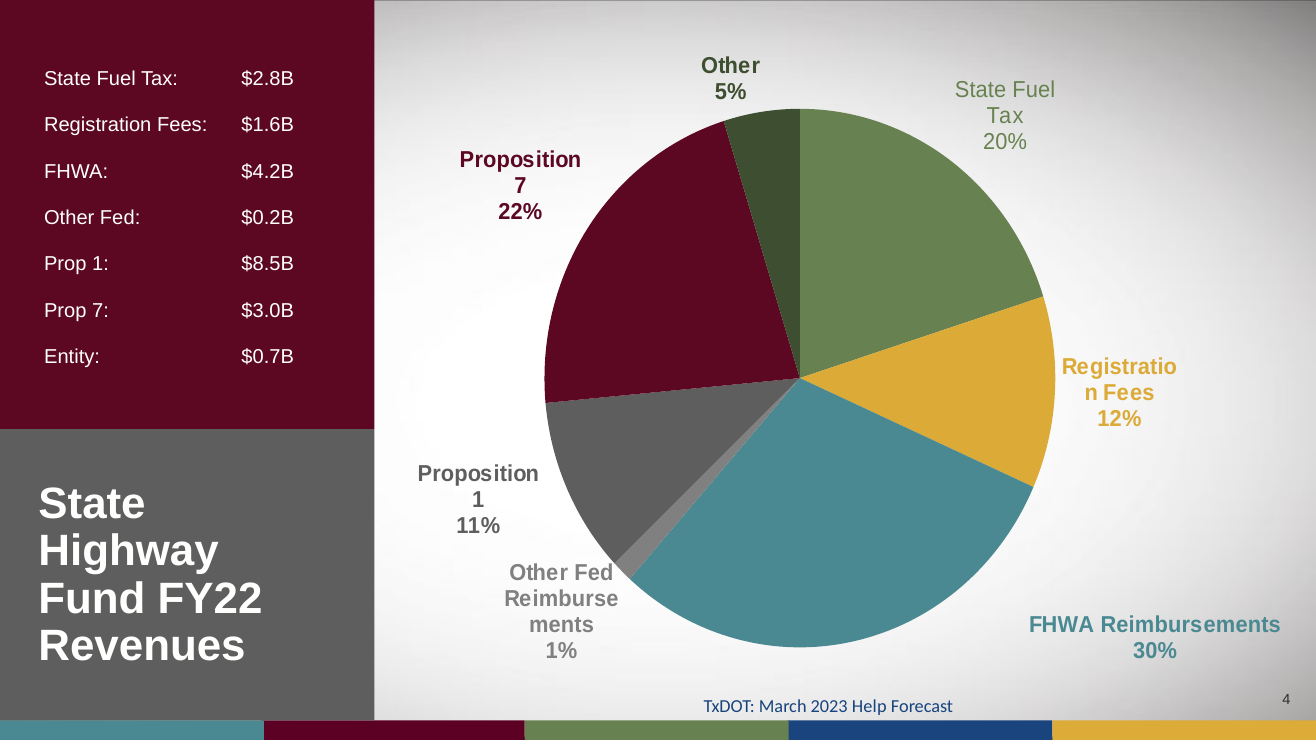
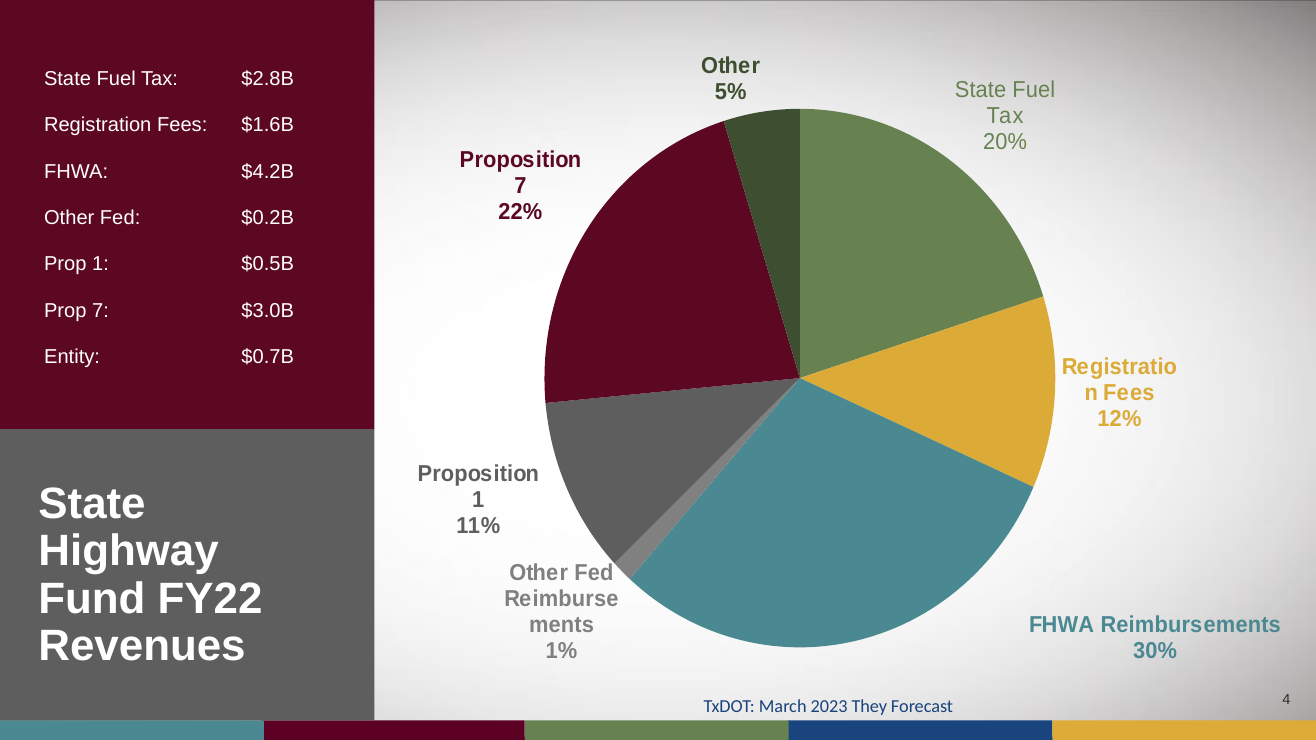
$8.5B: $8.5B -> $0.5B (268, 264)
Help: Help -> They (869, 706)
